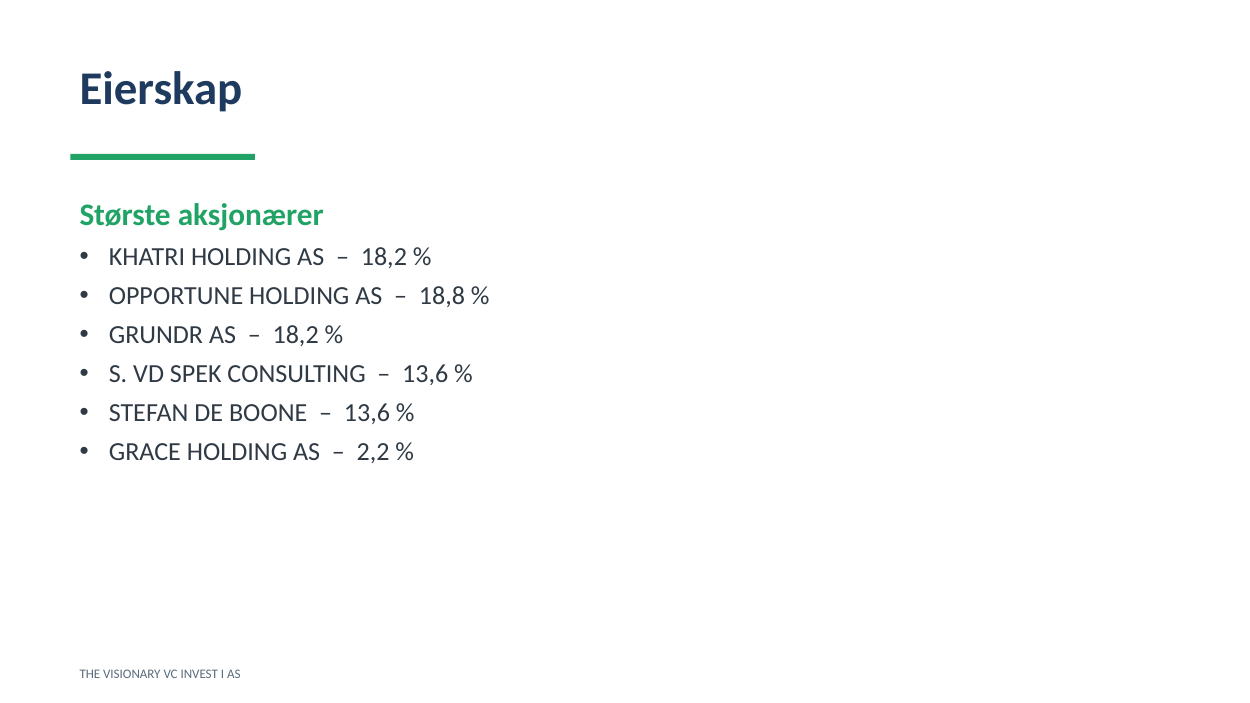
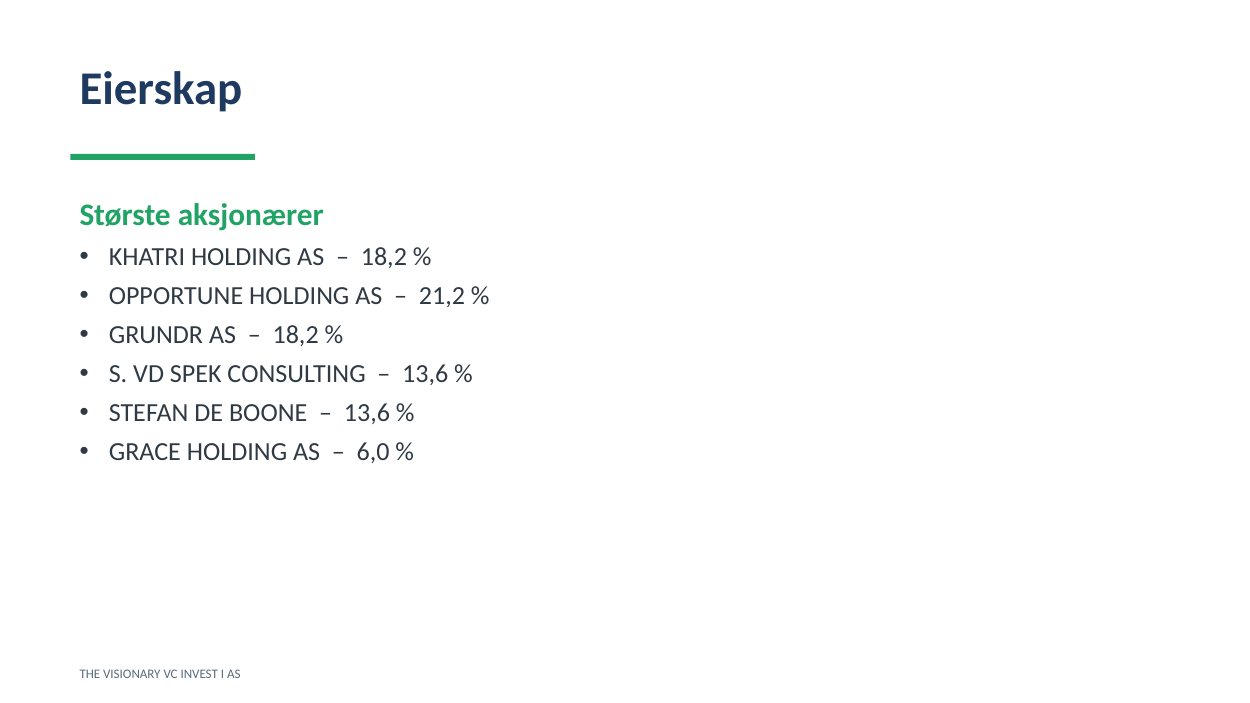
18,8: 18,8 -> 21,2 (442, 296)
2,2: 2,2 -> 6,0 (373, 452)
